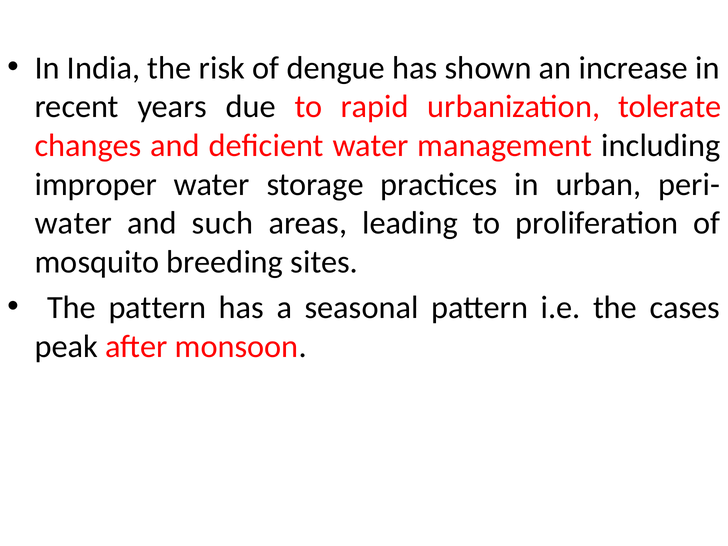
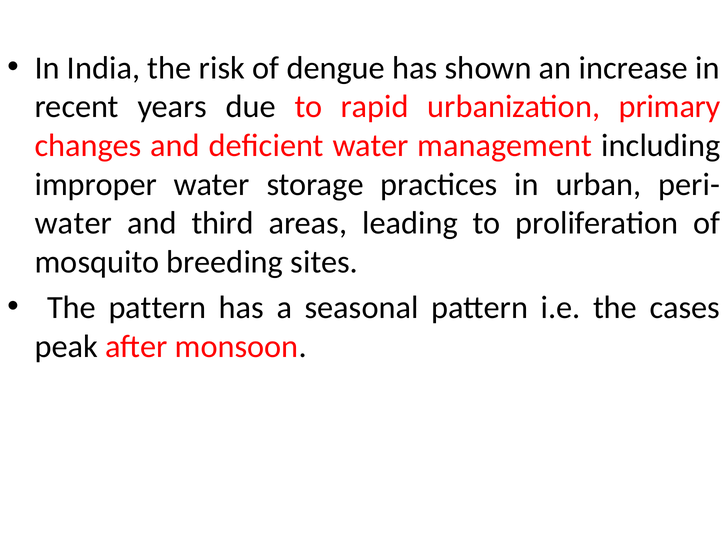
tolerate: tolerate -> primary (670, 107)
such: such -> third (223, 223)
